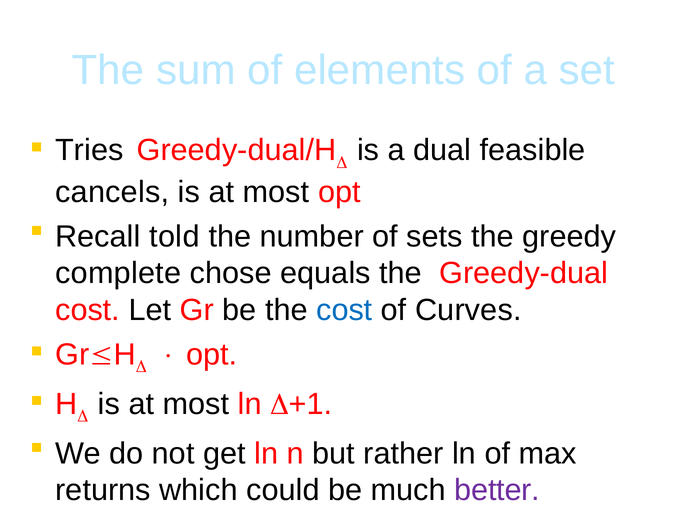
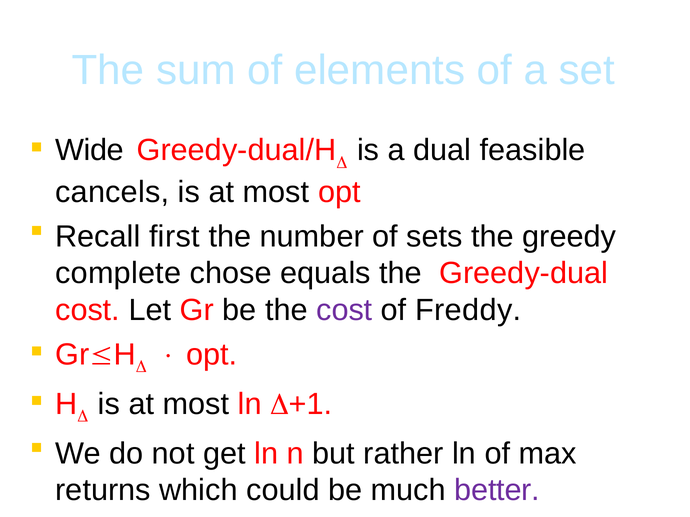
Tries: Tries -> Wide (90, 150)
told: told -> first (174, 237)
cost colour: blue -> purple (344, 310)
Curves: Curves -> Freddy (468, 310)
